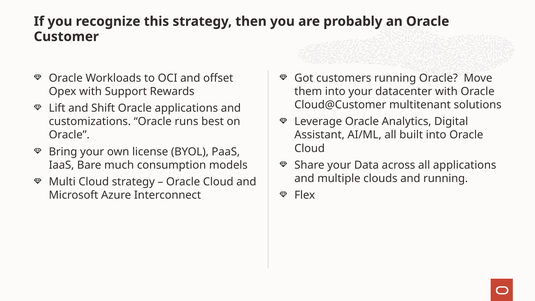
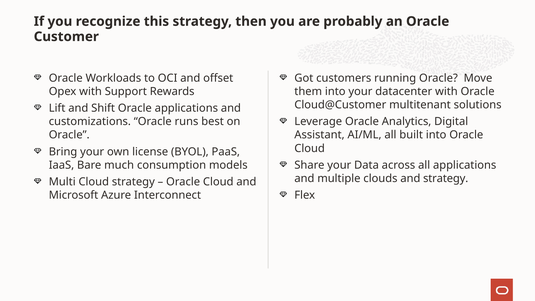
and running: running -> strategy (446, 178)
